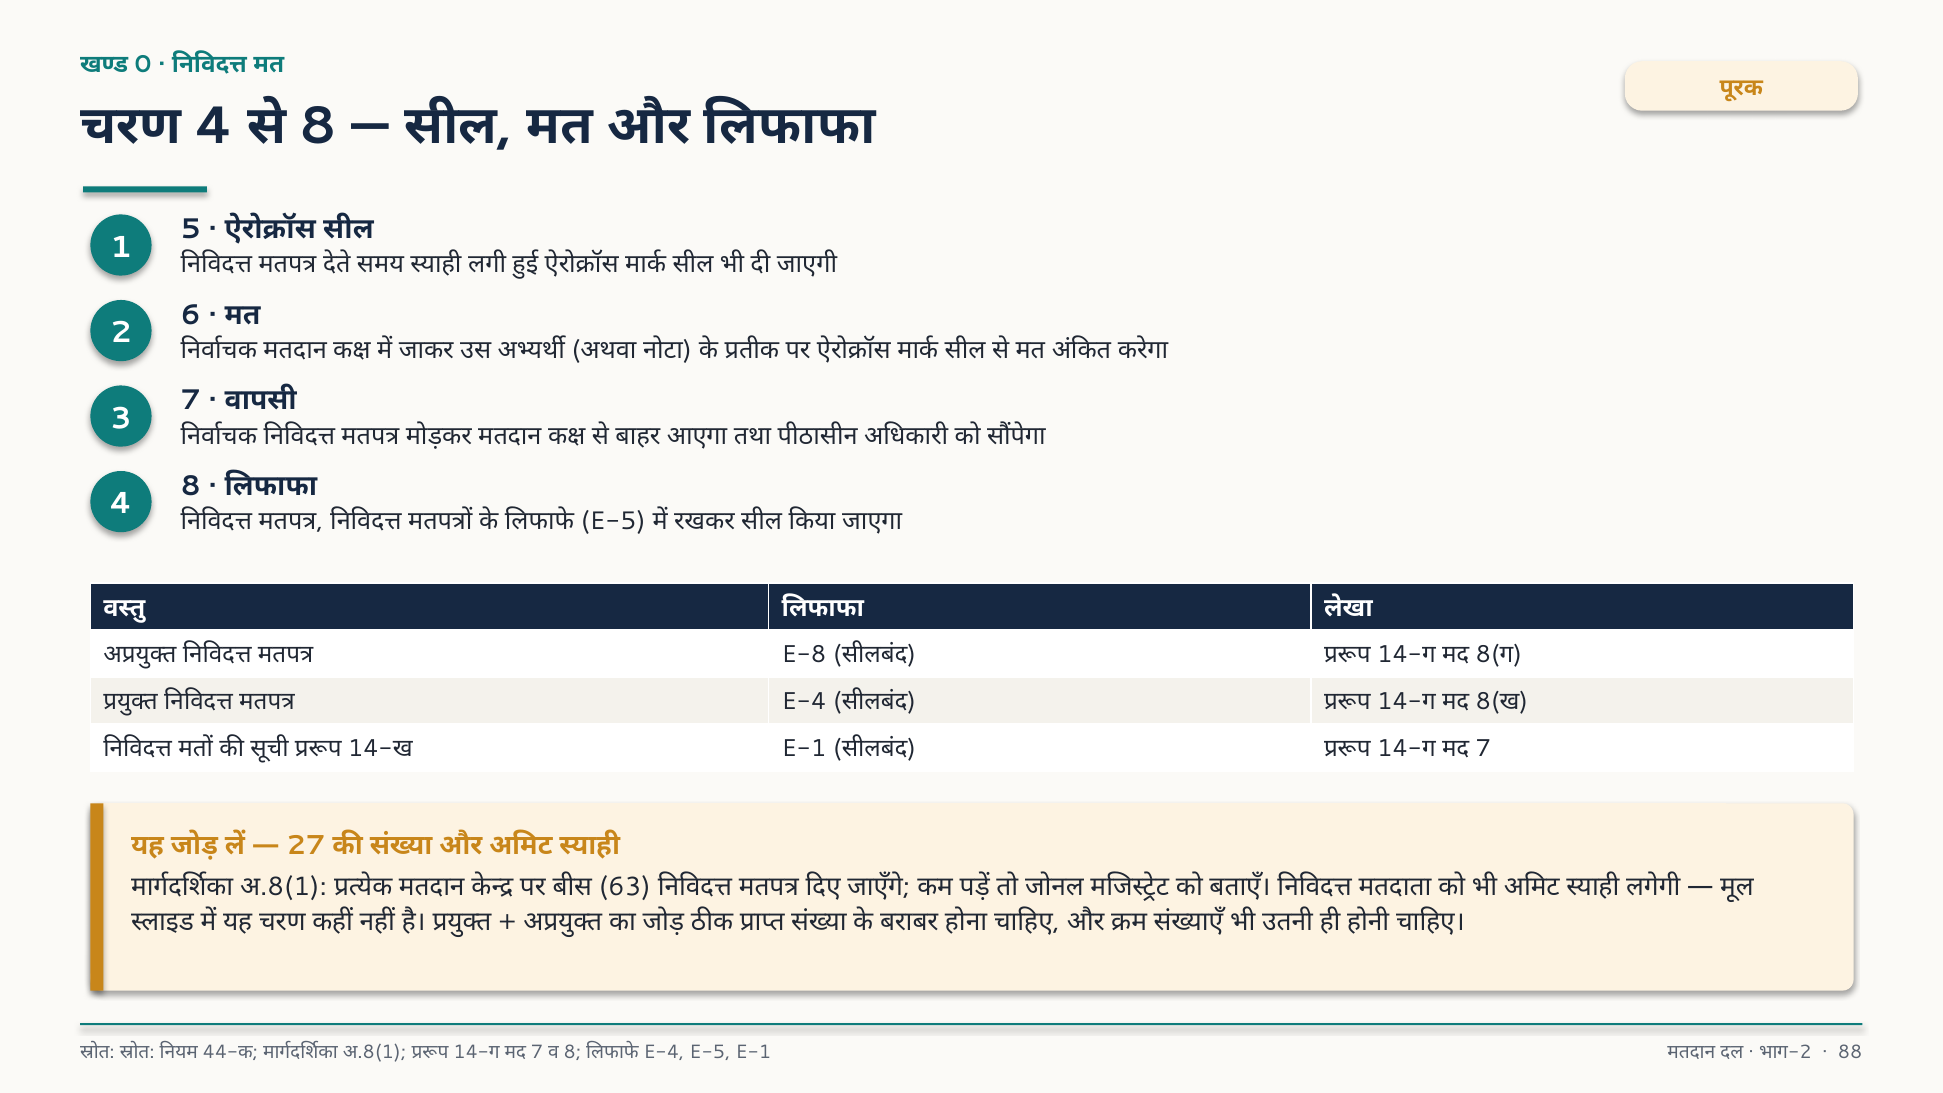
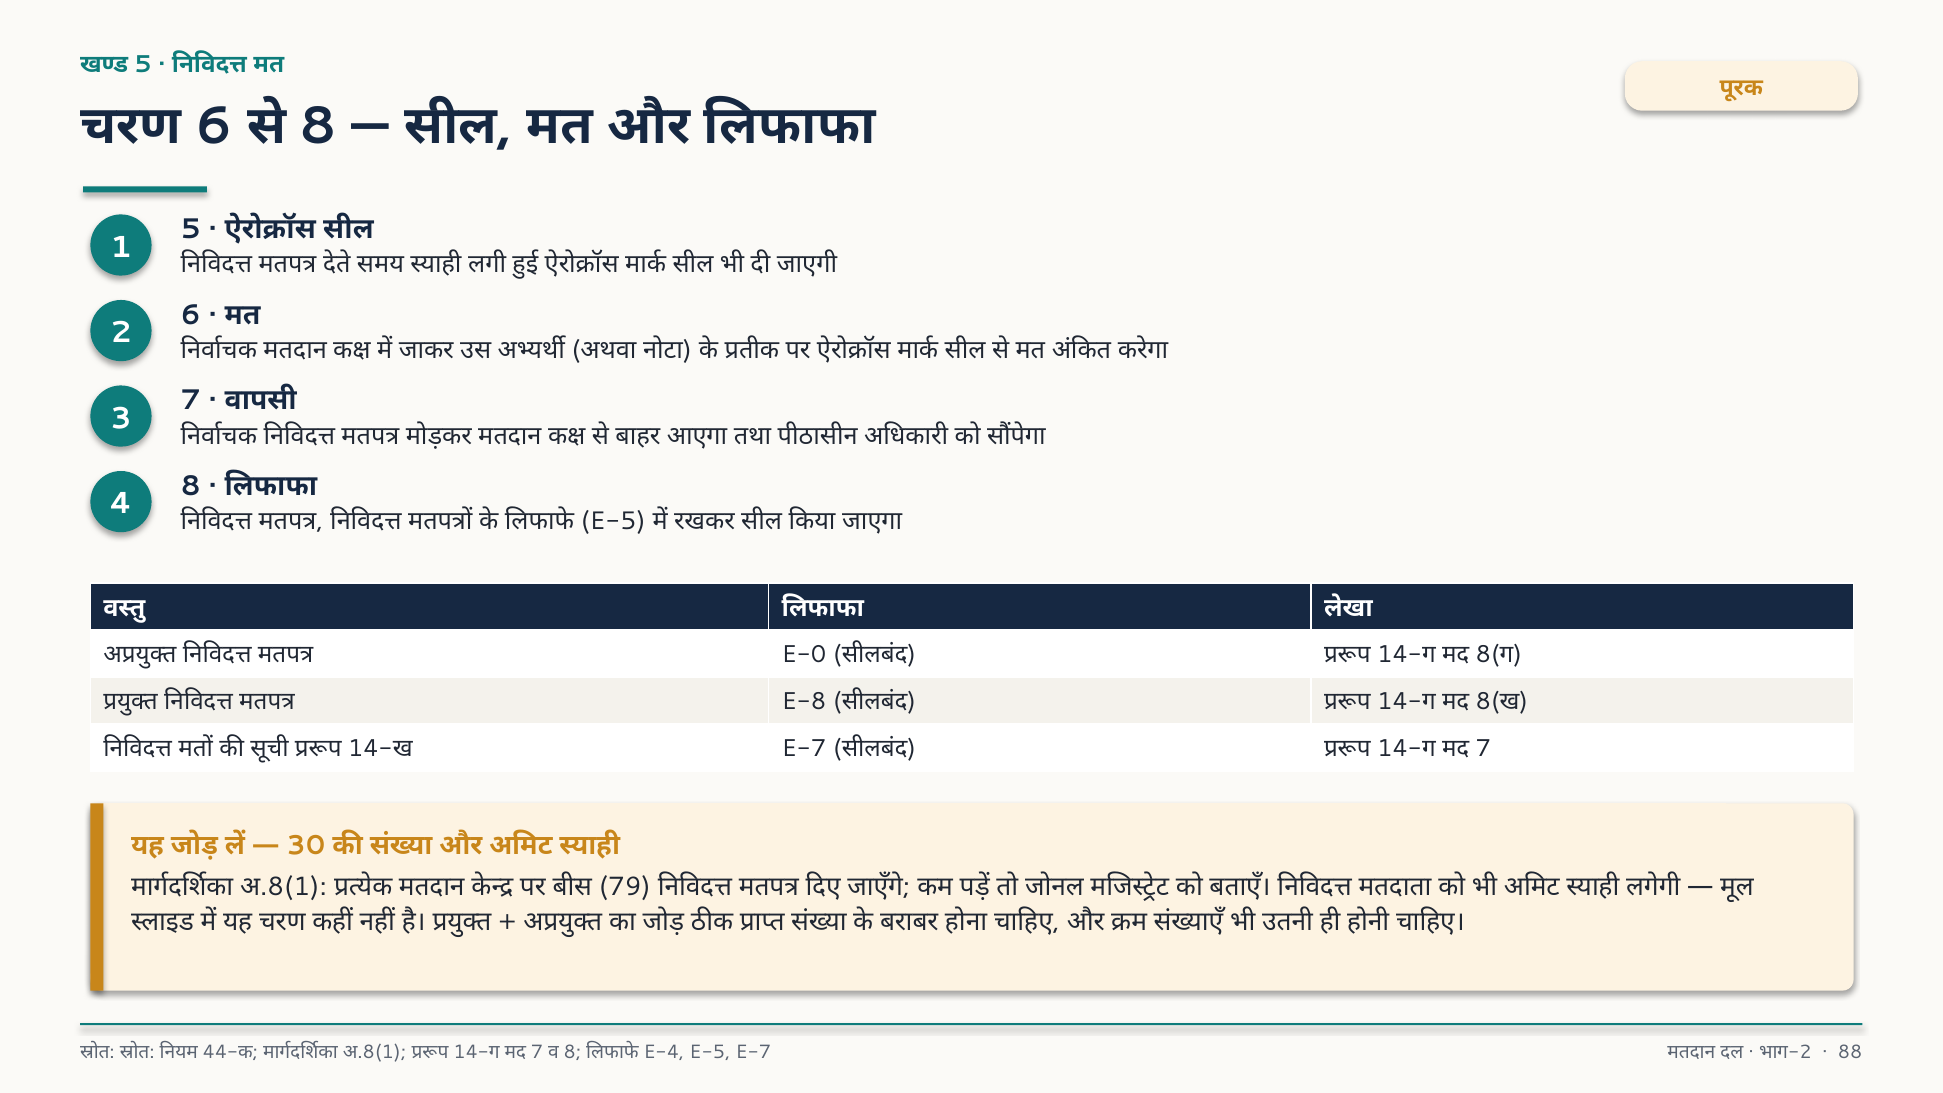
0: 0 -> 5 (143, 65)
4: 4 -> 6 (214, 126)
E-8: E-8 -> E-0 (804, 655)
E-4: E-4 -> E-8 (804, 702)
E-1: E-1 -> E-7 (804, 749)
27: 27 -> 30 (306, 845)
63: 63 -> 79 (625, 887)
E-5 E-1: E-1 -> E-7 (753, 1052)
